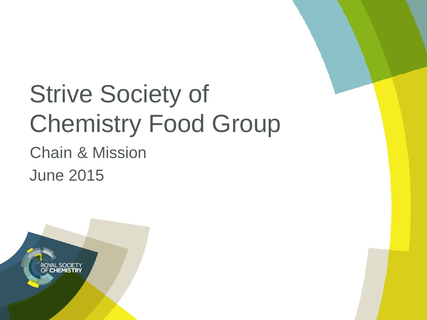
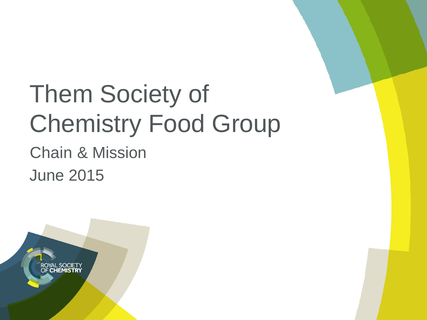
Strive: Strive -> Them (61, 94)
